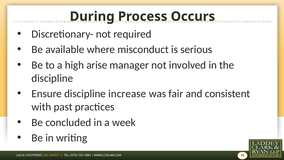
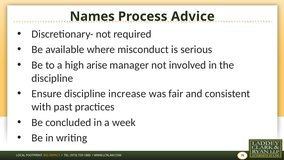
During: During -> Names (92, 16)
Occurs: Occurs -> Advice (193, 16)
